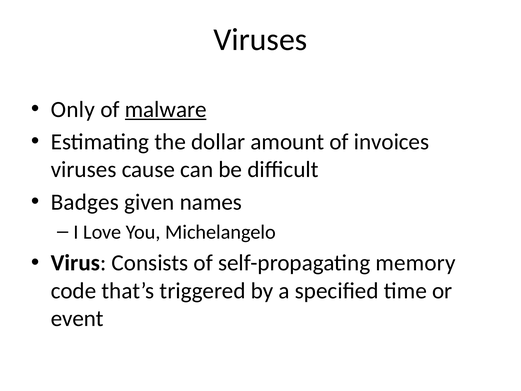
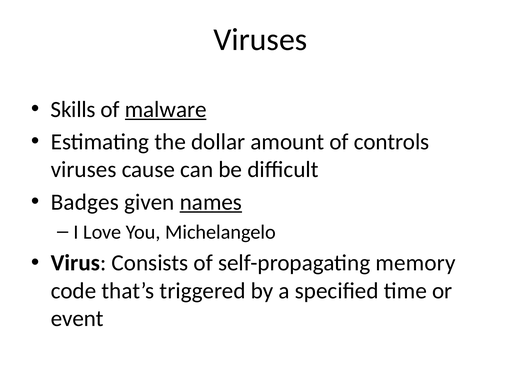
Only: Only -> Skills (73, 109)
invoices: invoices -> controls (392, 142)
names underline: none -> present (211, 202)
